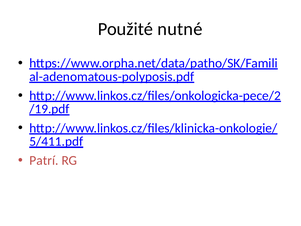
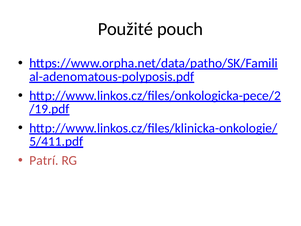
nutné: nutné -> pouch (180, 29)
